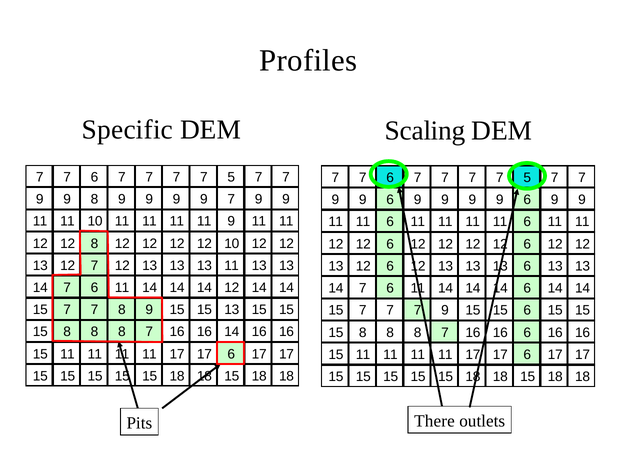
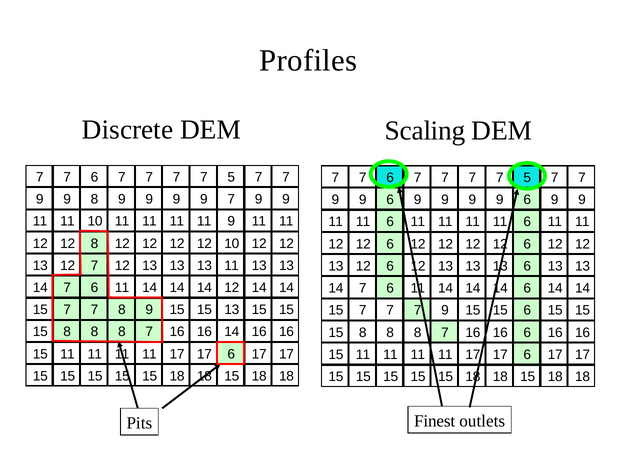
Specific: Specific -> Discrete (128, 130)
There: There -> Finest (435, 421)
